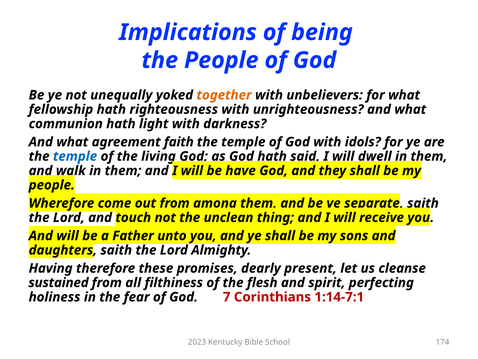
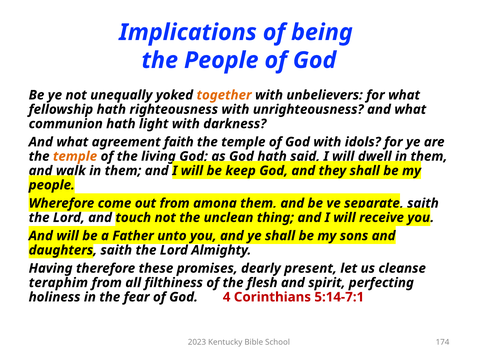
temple colour: blue -> orange (75, 156)
have: have -> keep (241, 170)
sustained: sustained -> teraphim (58, 282)
7: 7 -> 4 (227, 297)
1:14-7:1: 1:14-7:1 -> 5:14-7:1 (339, 297)
